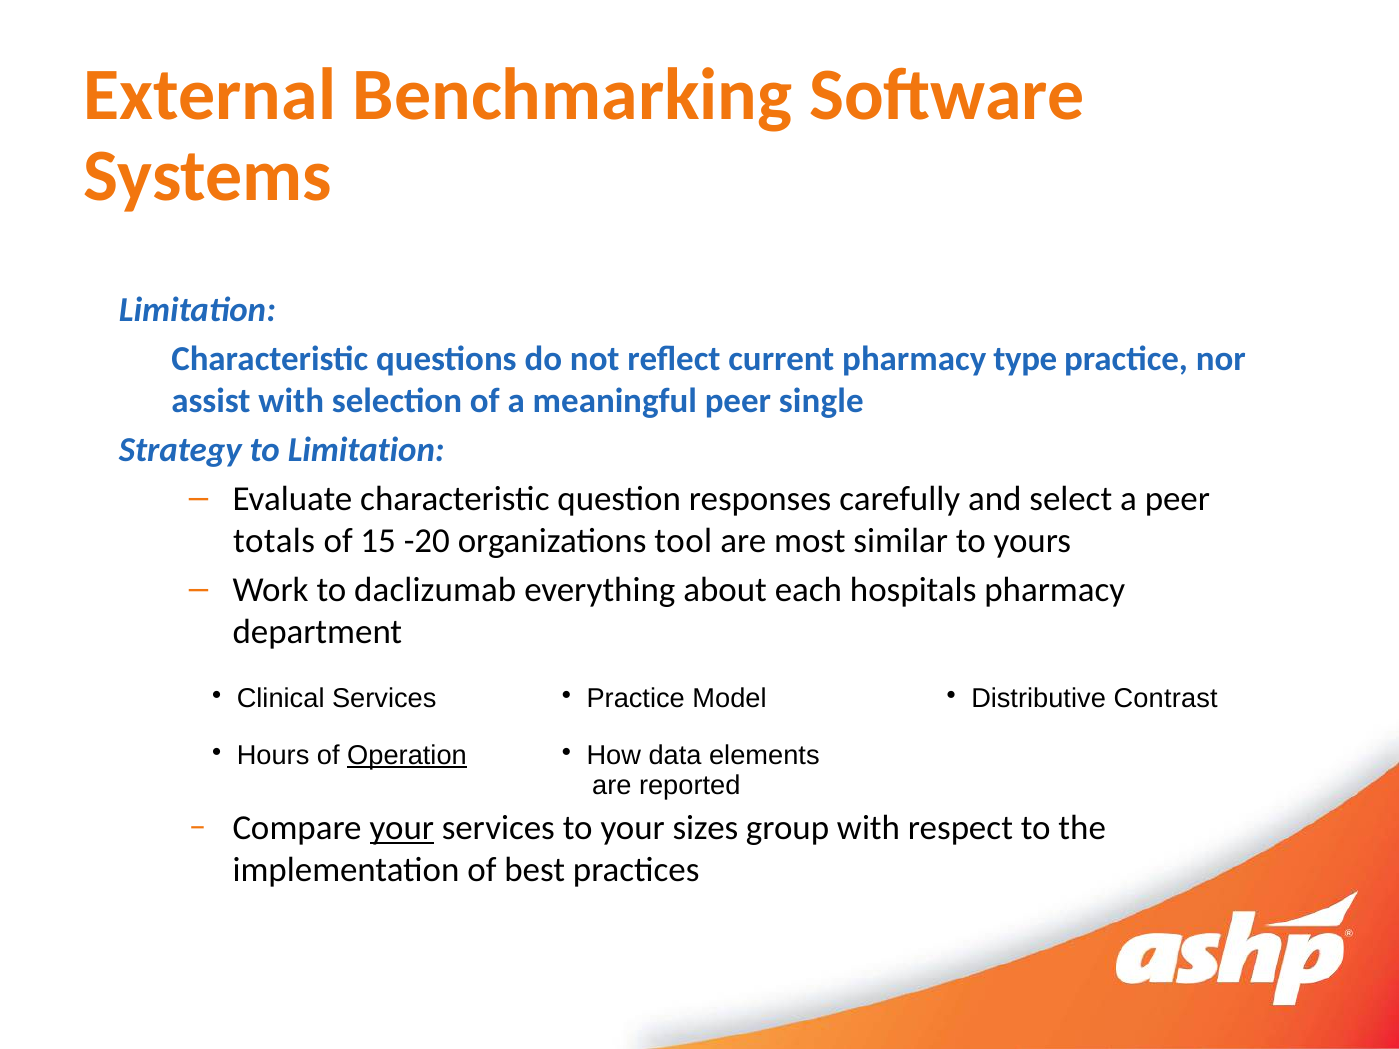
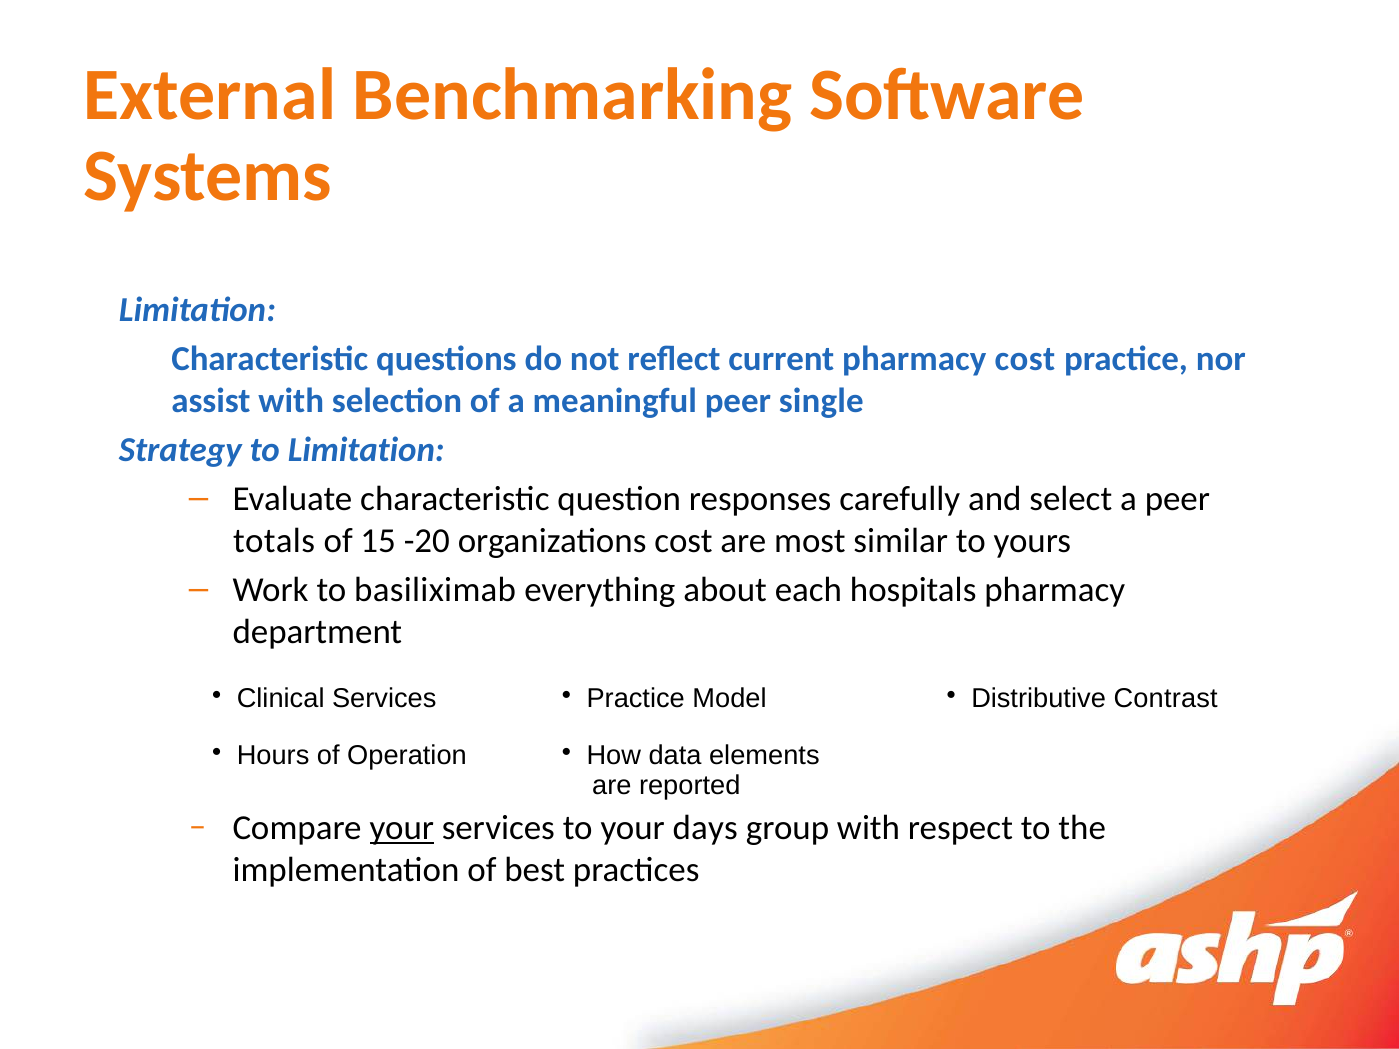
pharmacy type: type -> cost (1025, 359)
organizations tool: tool -> cost (684, 541)
daclizumab: daclizumab -> basiliximab (435, 590)
Operation underline: present -> none (407, 756)
sizes: sizes -> days (705, 828)
